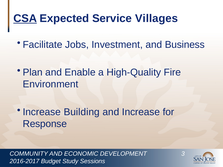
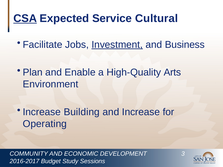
Villages: Villages -> Cultural (157, 18)
Investment underline: none -> present (117, 45)
Fire: Fire -> Arts (172, 72)
Response: Response -> Operating (45, 124)
